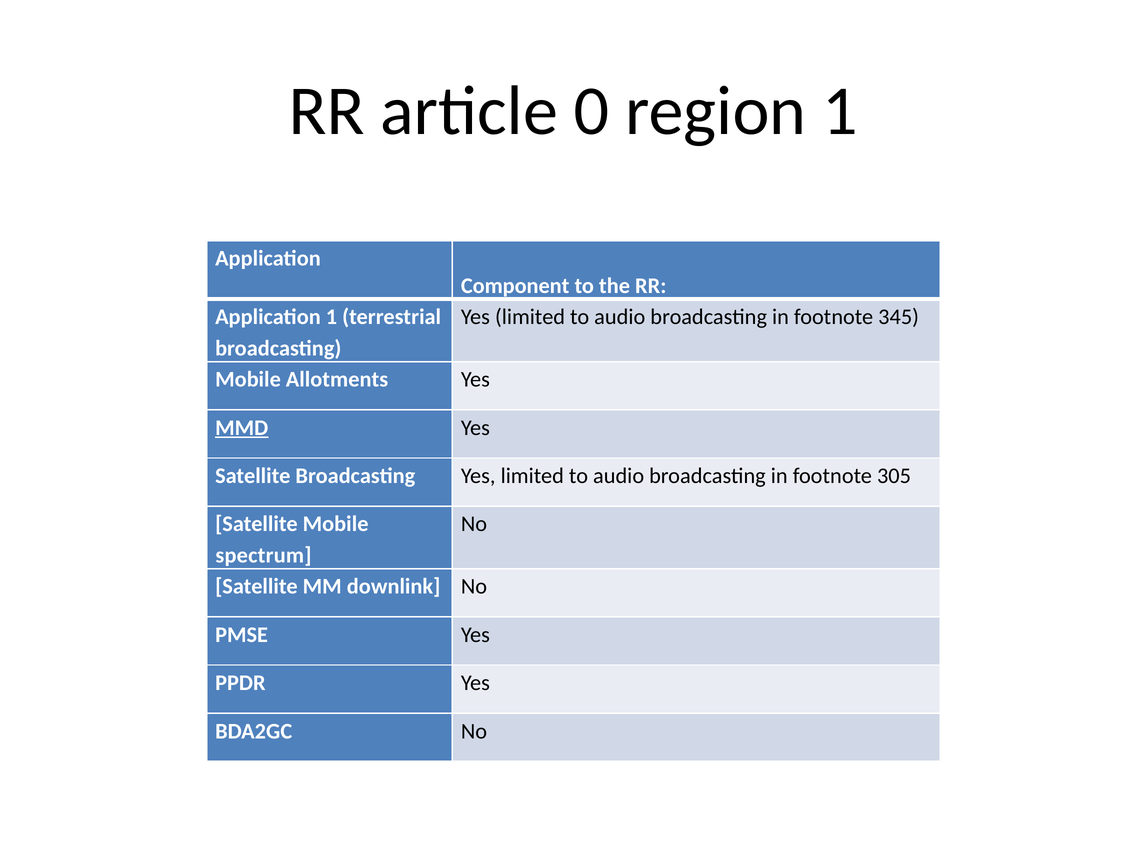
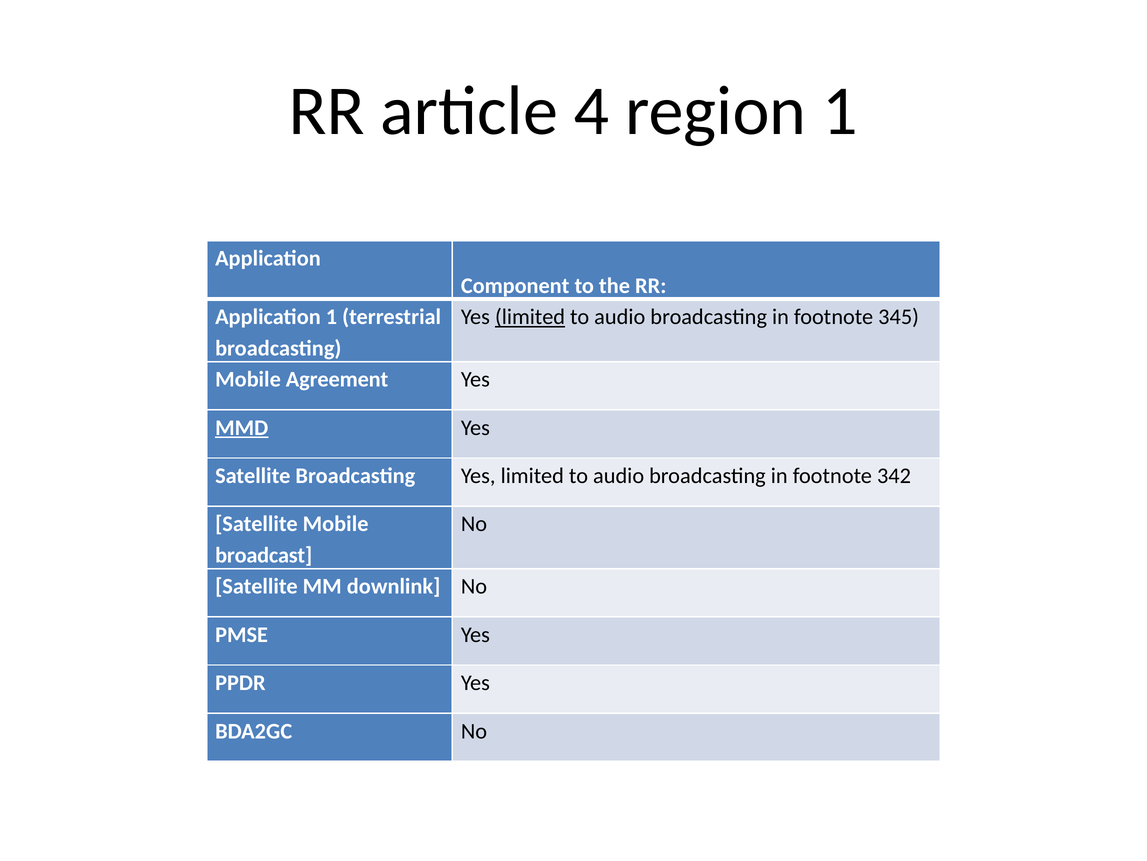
0: 0 -> 4 (591, 111)
limited underline: none -> present (530, 317)
Allotments: Allotments -> Agreement (337, 379)
305: 305 -> 342 (894, 476)
spectrum: spectrum -> broadcast (264, 555)
